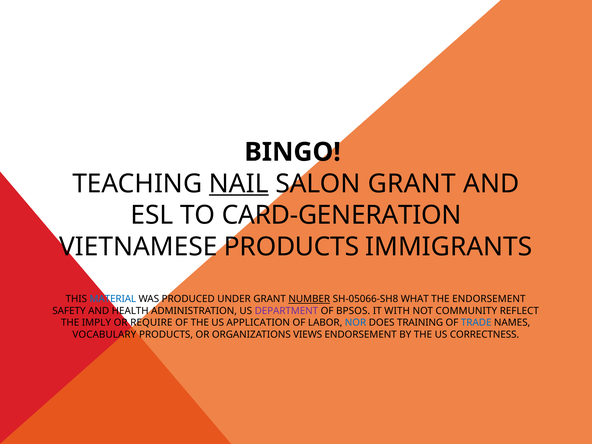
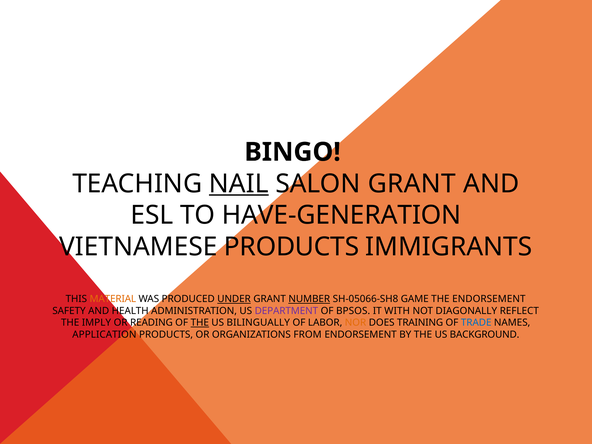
CARD-GENERATION: CARD-GENERATION -> HAVE-GENERATION (342, 215)
MATERIAL colour: blue -> orange (113, 299)
UNDER underline: none -> present (234, 299)
WHAT: WHAT -> GAME (415, 299)
COMMUNITY: COMMUNITY -> DIAGONALLY (466, 311)
REQUIRE: REQUIRE -> READING (151, 323)
THE underline: none -> present (200, 323)
APPLICATION: APPLICATION -> BILINGUALLY (258, 323)
NOR colour: blue -> orange (355, 323)
VOCABULARY: VOCABULARY -> APPLICATION (104, 335)
VIEWS: VIEWS -> FROM (308, 335)
CORRECTNESS: CORRECTNESS -> BACKGROUND (485, 335)
